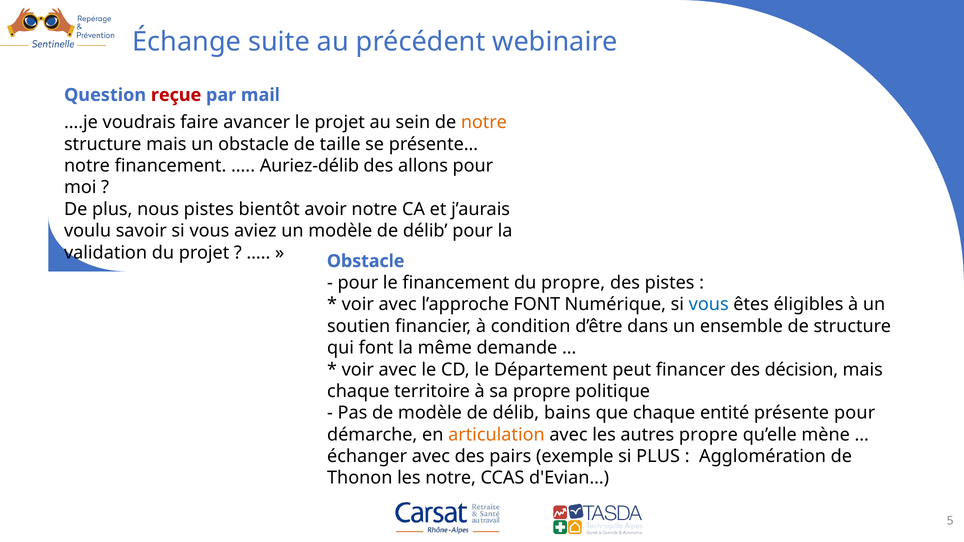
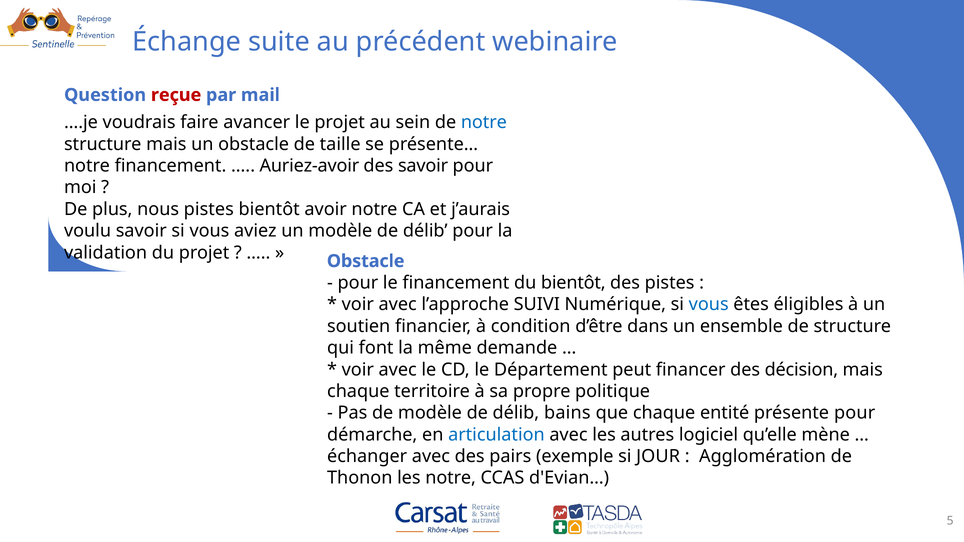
notre colour: orange -> blue (484, 123)
Auriez-délib: Auriez-délib -> Auriez-avoir (309, 166)
des allons: allons -> savoir (423, 166)
du propre: propre -> bientôt (573, 283)
l’approche FONT: FONT -> SUIVI (537, 305)
articulation colour: orange -> blue (496, 435)
autres propre: propre -> logiciel (709, 435)
si PLUS: PLUS -> JOUR (658, 456)
